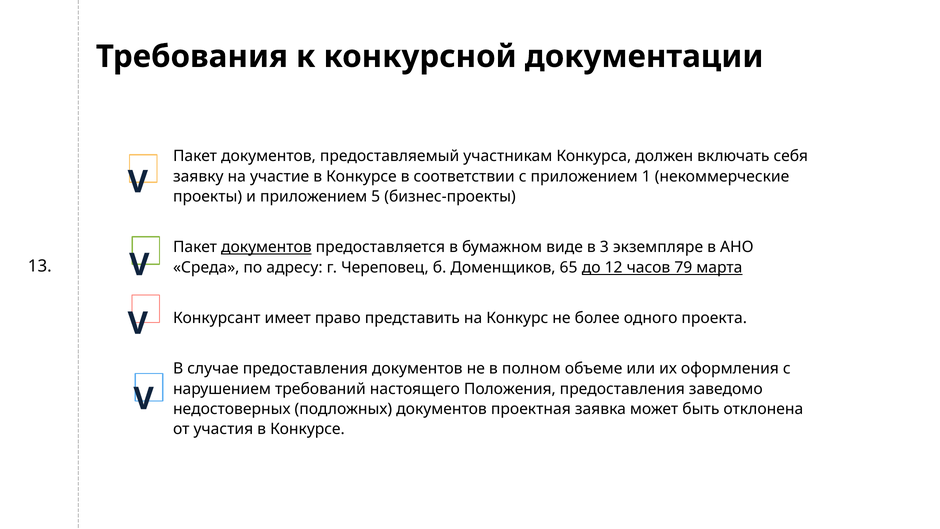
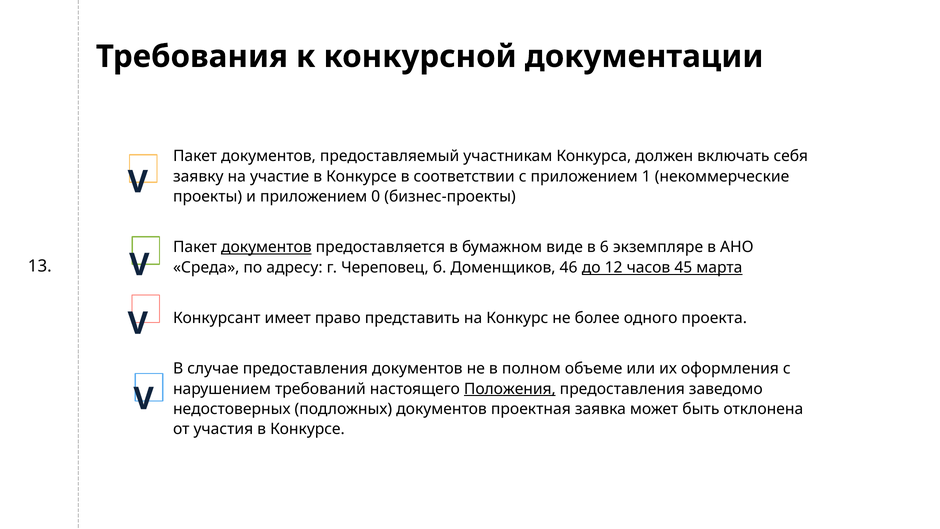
5: 5 -> 0 (376, 196)
3: 3 -> 6 (604, 247)
65: 65 -> 46 (569, 267)
79: 79 -> 45 (683, 267)
Положения underline: none -> present (510, 389)
